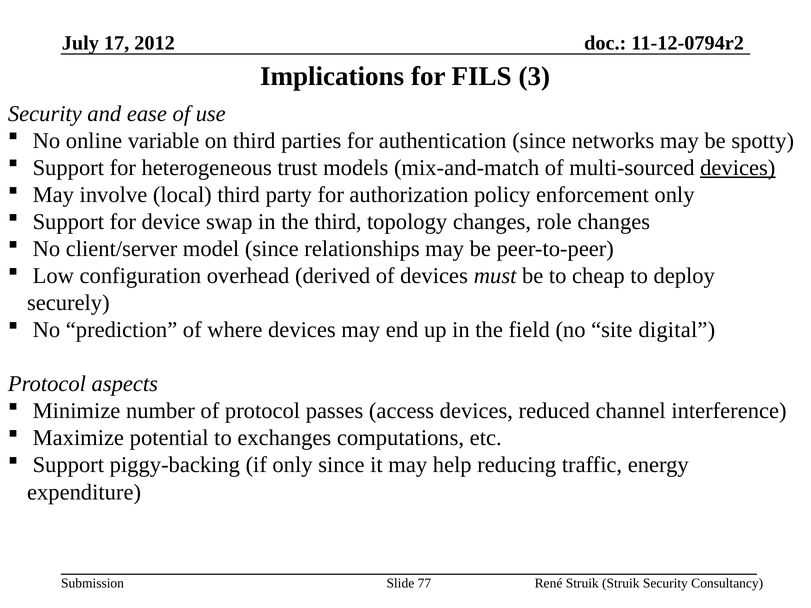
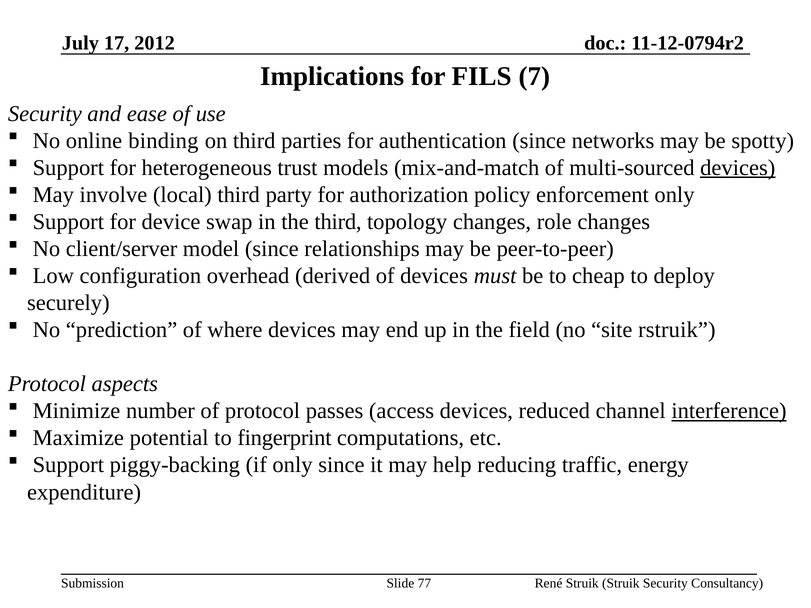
3: 3 -> 7 (535, 76)
variable: variable -> binding (163, 141)
digital: digital -> rstruik (677, 330)
interference underline: none -> present (729, 411)
exchanges: exchanges -> fingerprint (284, 438)
